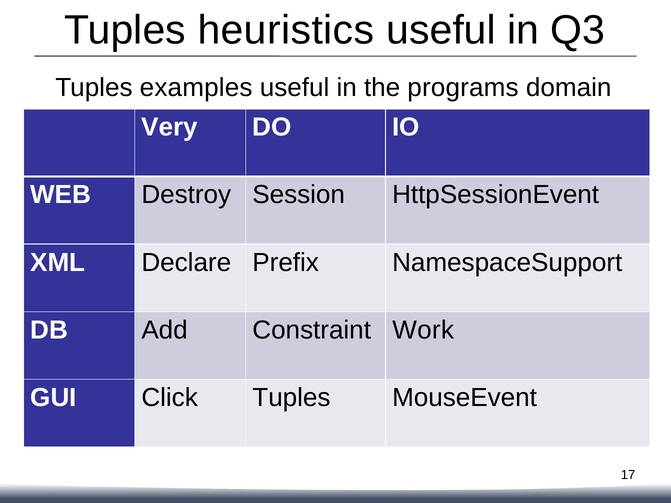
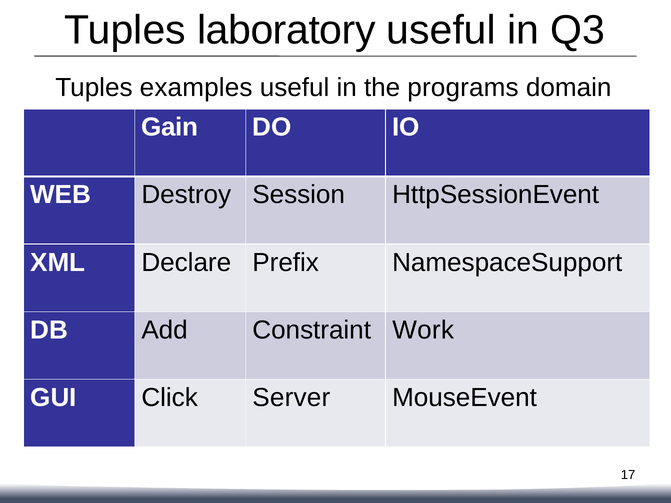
heuristics: heuristics -> laboratory (286, 30)
Very: Very -> Gain (170, 127)
Click Tuples: Tuples -> Server (291, 398)
